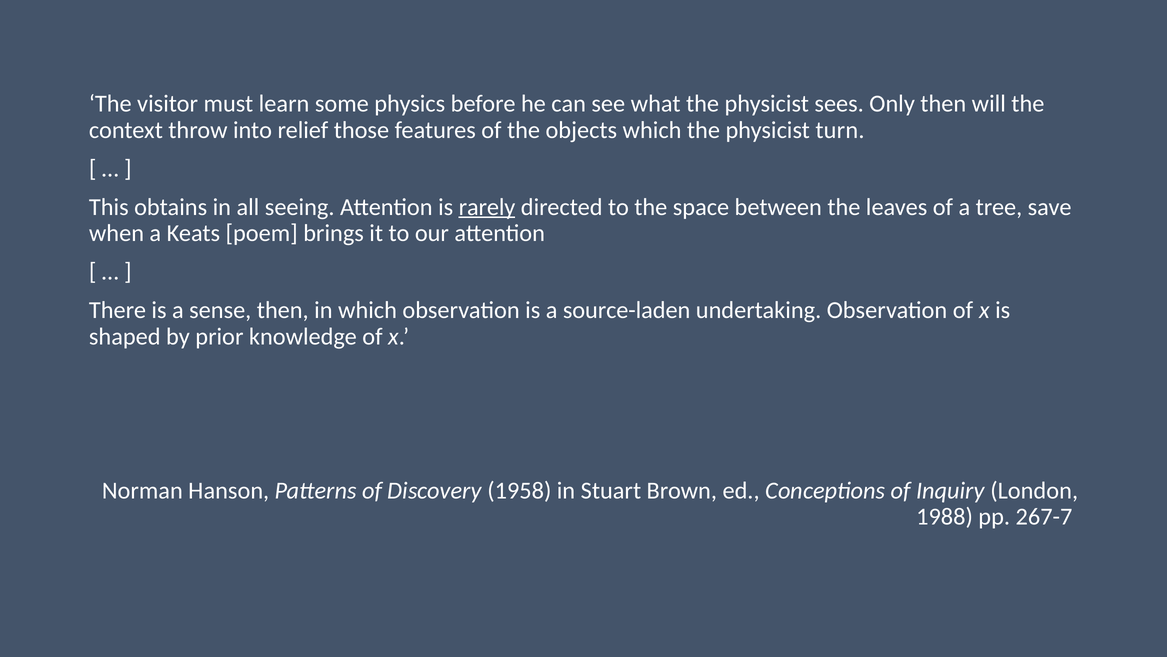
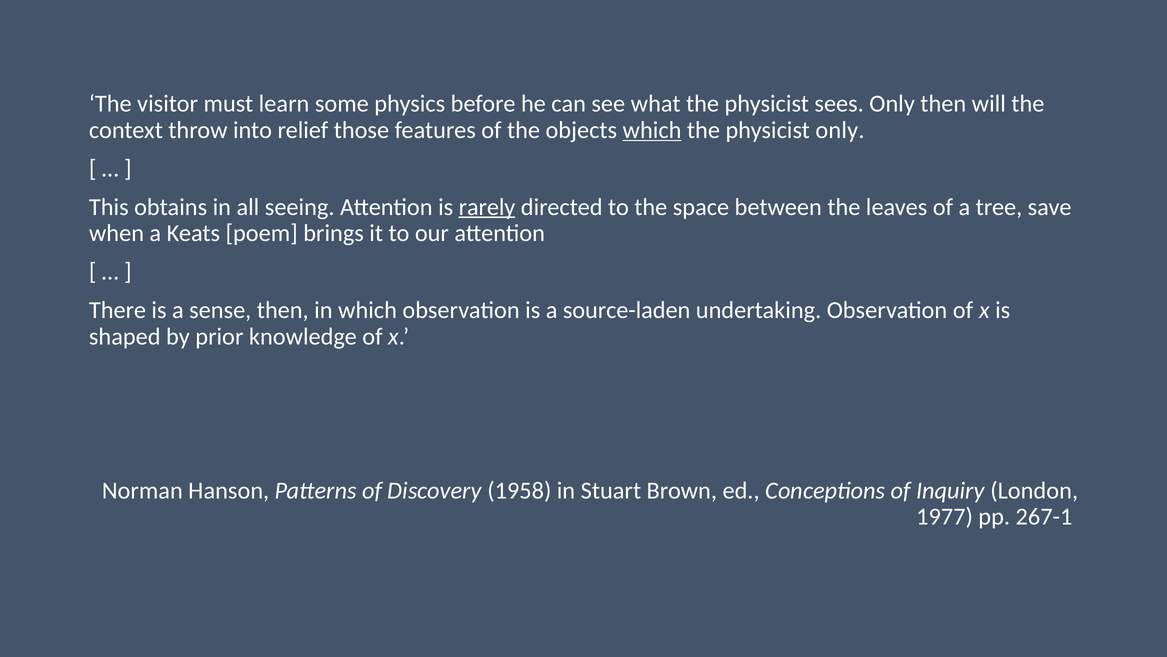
which underline: none -> present (652, 130)
physicist turn: turn -> only (840, 130)
1988: 1988 -> 1977 (945, 516)
267-7: 267-7 -> 267-1 (1044, 516)
